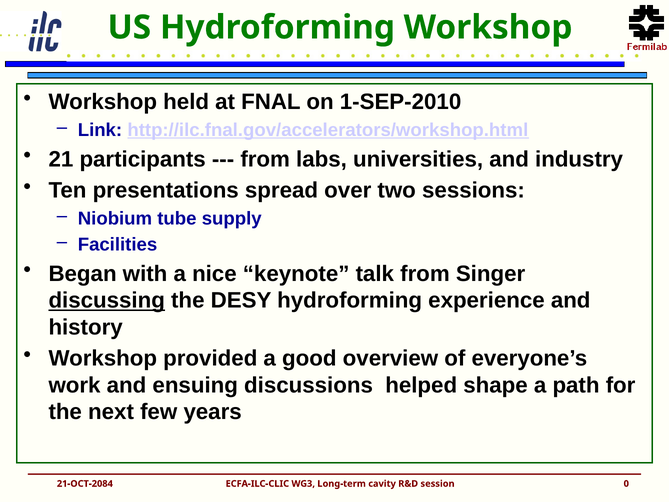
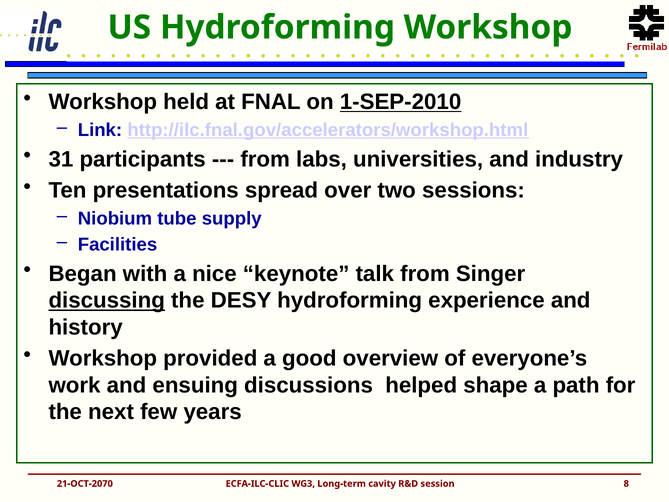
1-SEP-2010 underline: none -> present (401, 102)
21: 21 -> 31 (61, 159)
21-OCT-2084: 21-OCT-2084 -> 21-OCT-2070 (85, 483)
0: 0 -> 8 (626, 483)
